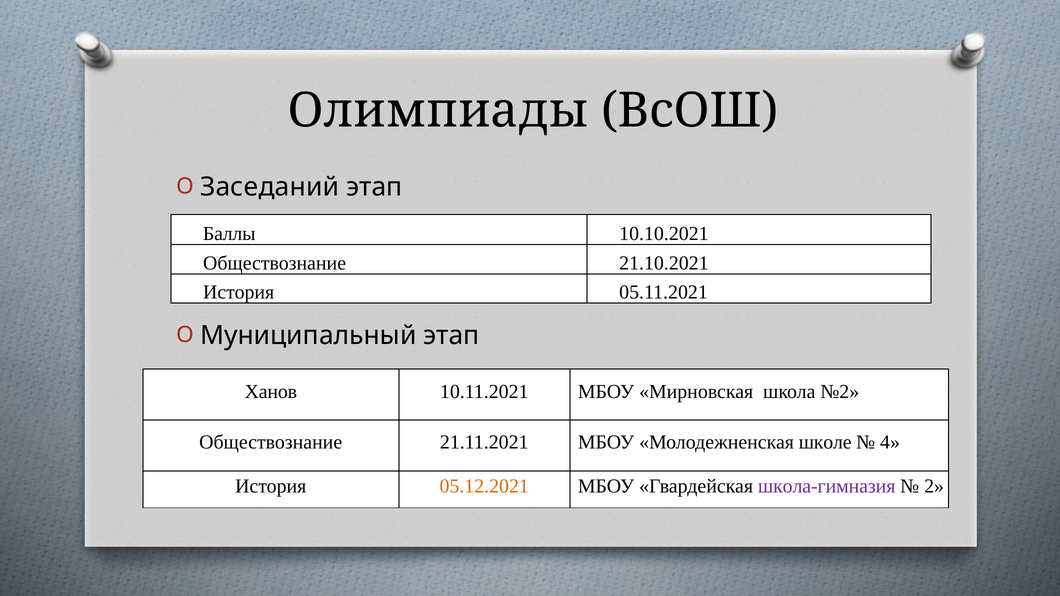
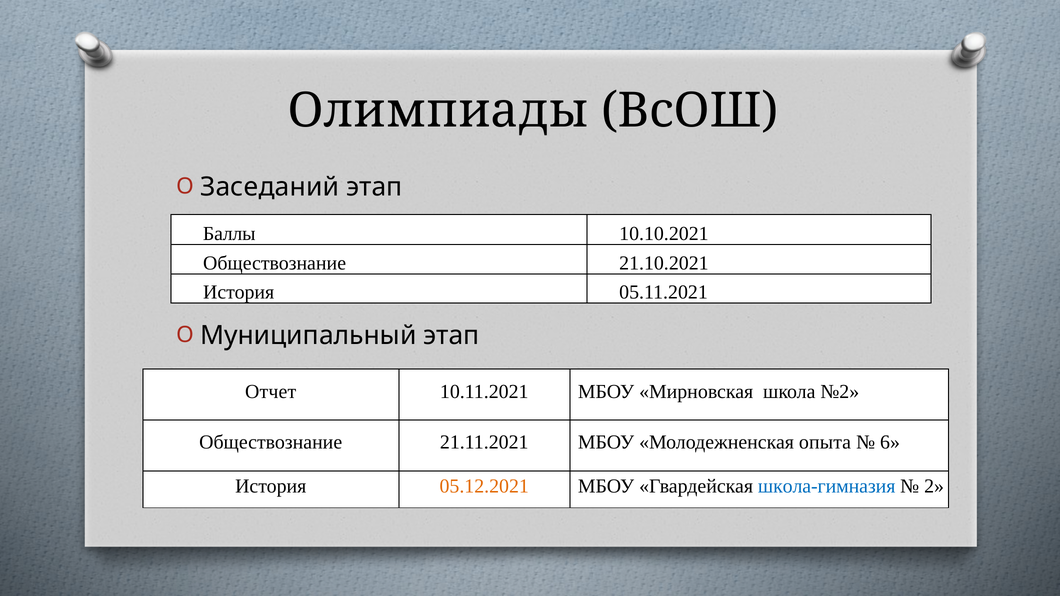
Ханов: Ханов -> Отчет (271, 392)
школе: школе -> опыта (825, 443)
4: 4 -> 6 (890, 443)
школа-гимназия colour: purple -> blue (827, 486)
